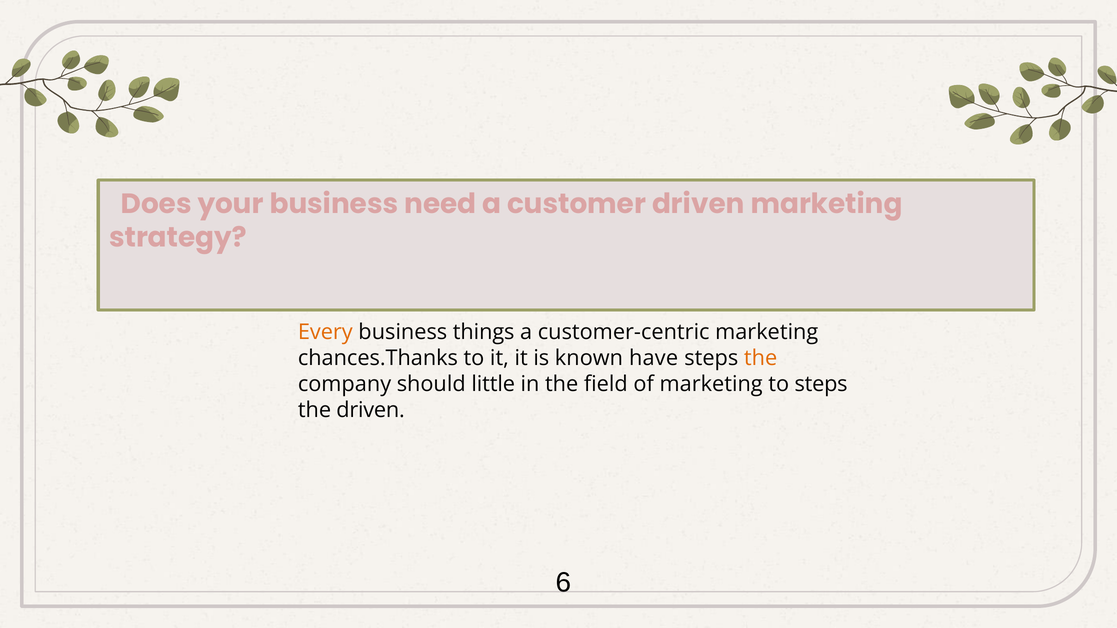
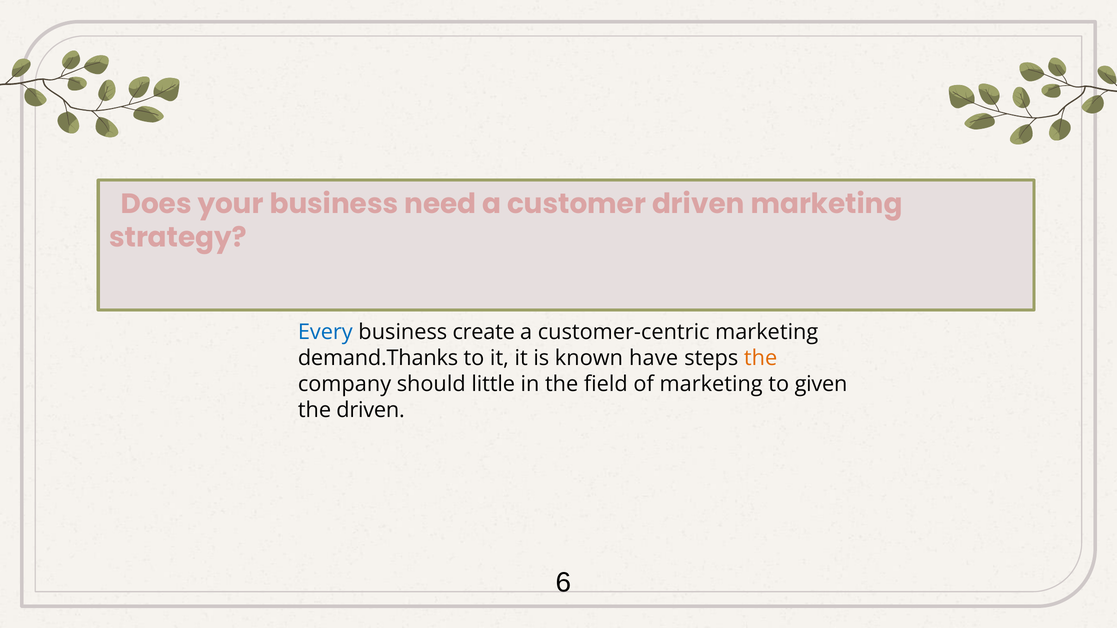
Every colour: orange -> blue (325, 332)
things: things -> create (484, 332)
chances.Thanks: chances.Thanks -> demand.Thanks (378, 358)
to steps: steps -> given (821, 384)
